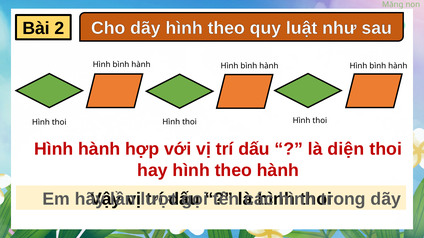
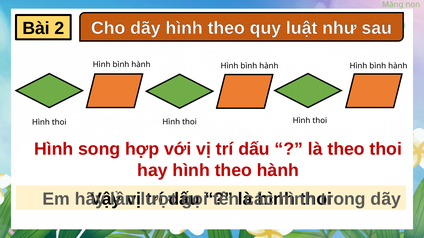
Hình hành: hành -> song (99, 149)
là diện: diện -> theo (346, 149)
